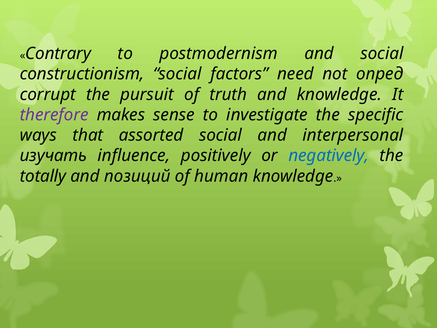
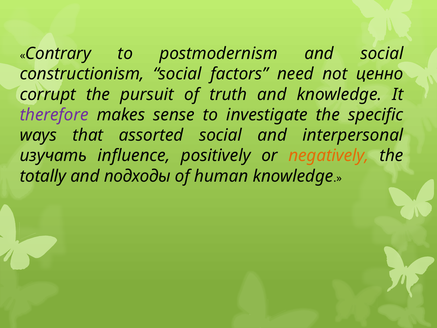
опред: опред -> ценно (380, 74)
negatively colour: blue -> orange (329, 156)
позиций: позиций -> подходы (137, 176)
